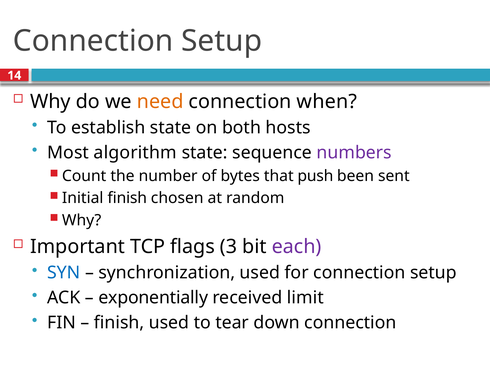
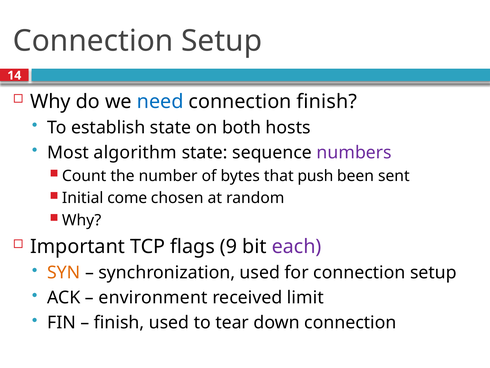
need colour: orange -> blue (160, 101)
connection when: when -> finish (327, 101)
Initial finish: finish -> come (127, 198)
3: 3 -> 9 (229, 246)
SYN colour: blue -> orange (64, 272)
exponentially: exponentially -> environment (153, 297)
